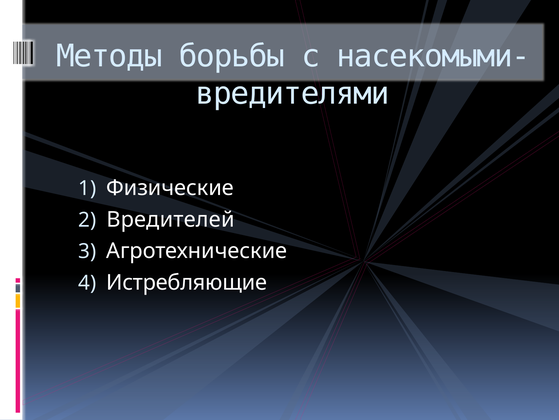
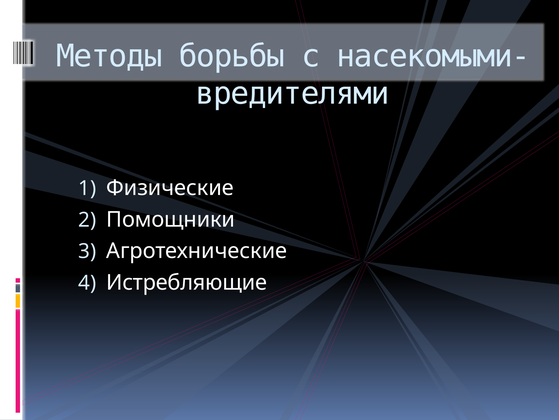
Вредителей: Вредителей -> Помощники (171, 219)
